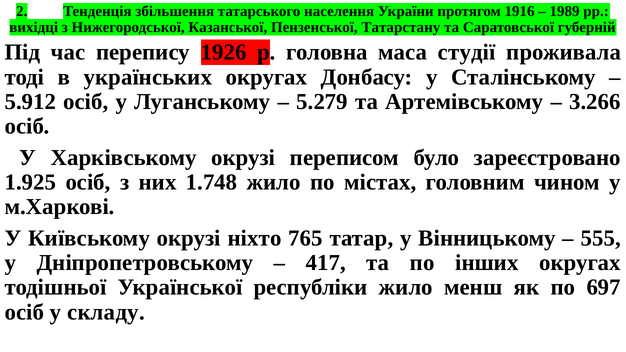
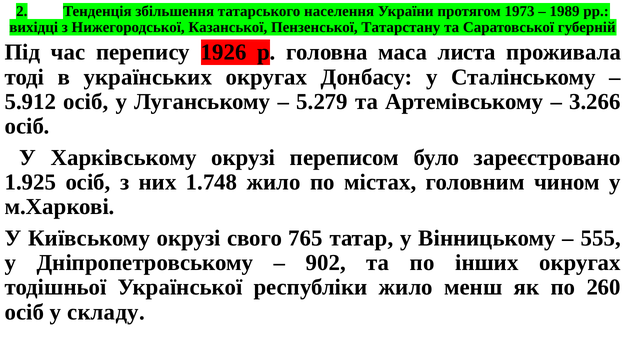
1916: 1916 -> 1973 (520, 11)
студії: студії -> листа (467, 52)
ніхто: ніхто -> свого (255, 238)
417: 417 -> 902 (326, 263)
697: 697 -> 260 (604, 287)
